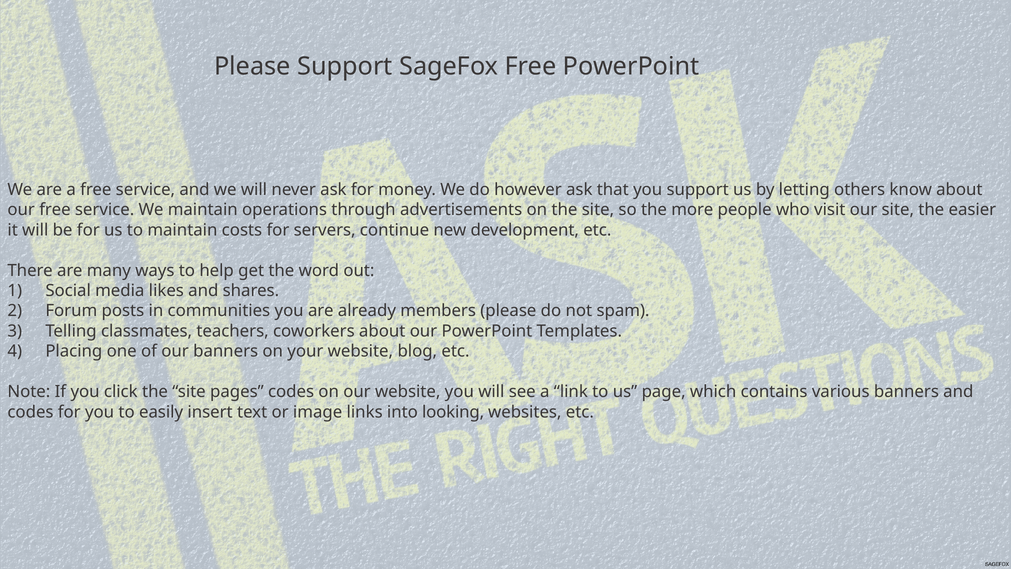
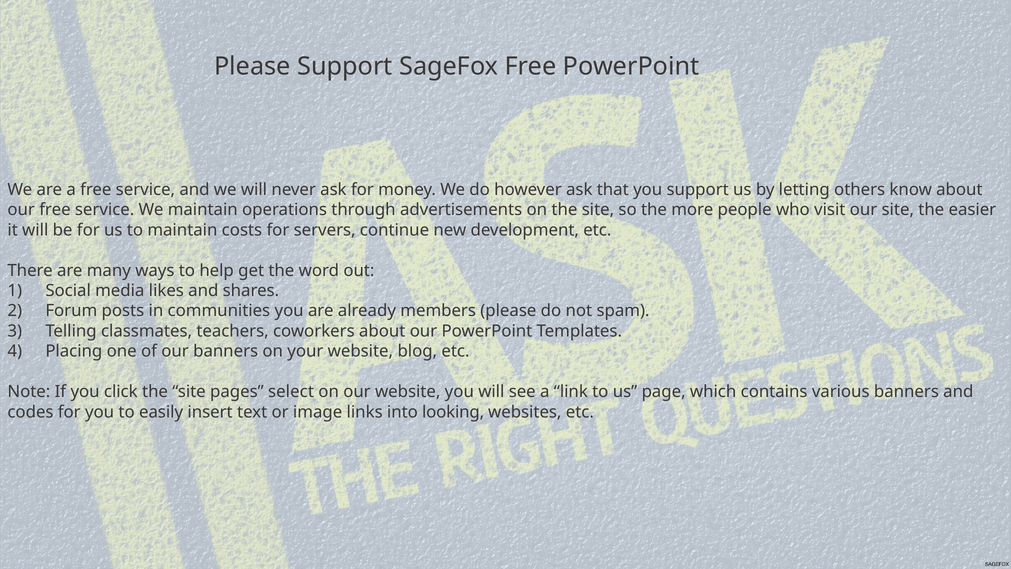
pages codes: codes -> select (291, 392)
